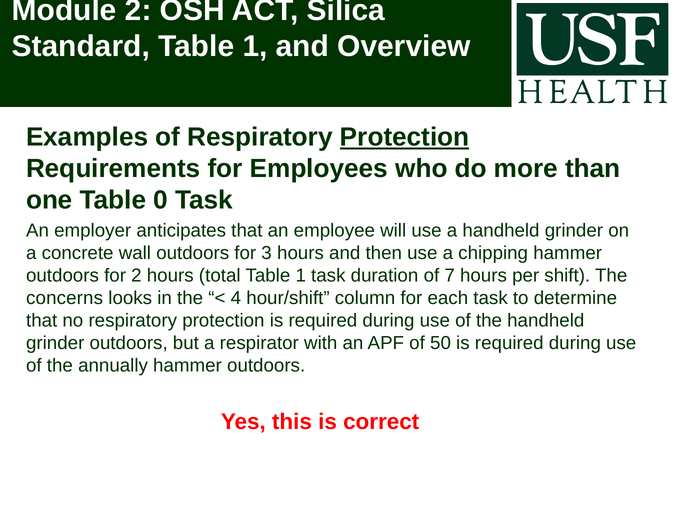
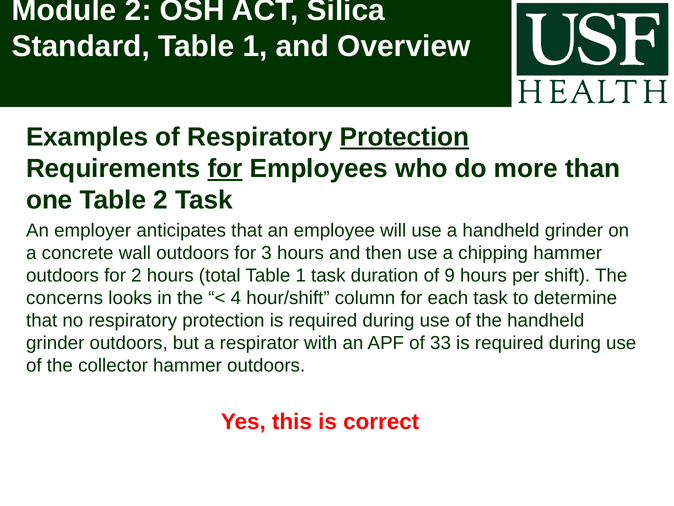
for underline: none -> present (225, 169)
Table 0: 0 -> 2 (161, 200)
7: 7 -> 9 (450, 275)
50: 50 -> 33 (441, 343)
annually: annually -> collector (113, 365)
